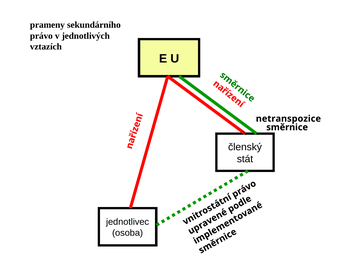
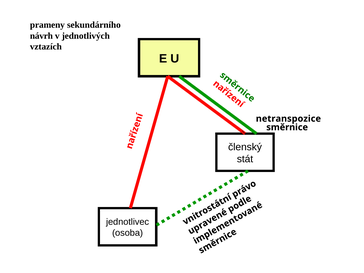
právo: právo -> návrh (41, 36)
